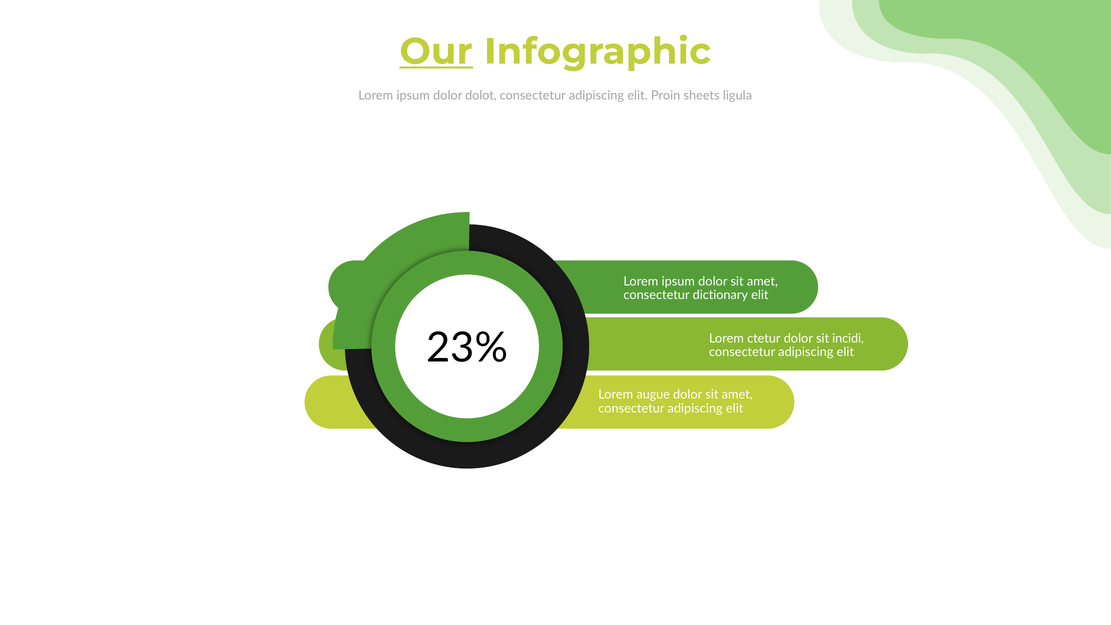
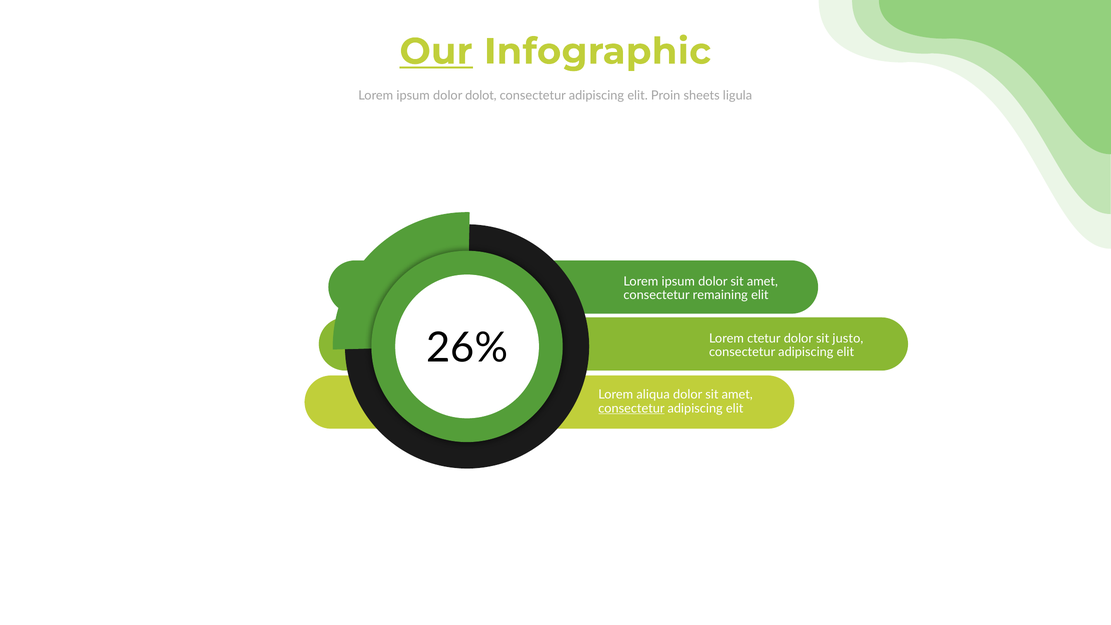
dictionary: dictionary -> remaining (720, 295)
23%: 23% -> 26% (467, 348)
incidi: incidi -> justo (848, 338)
augue: augue -> aliqua (653, 395)
consectetur underline: none -> present (631, 408)
